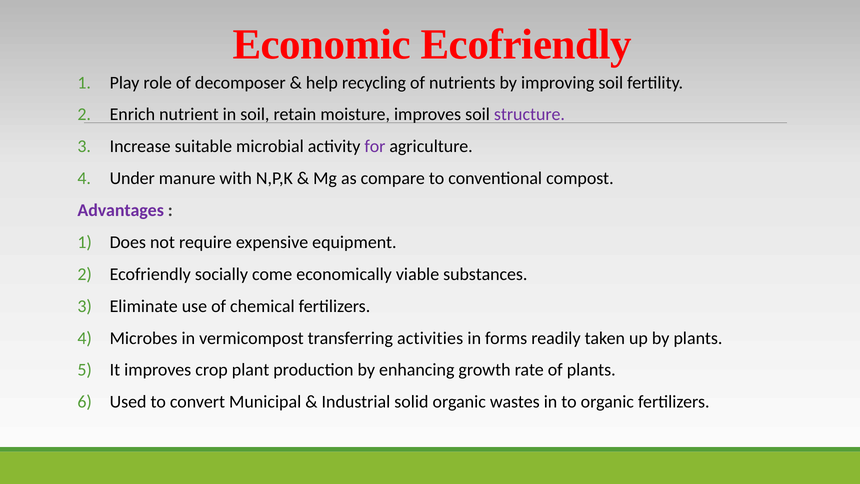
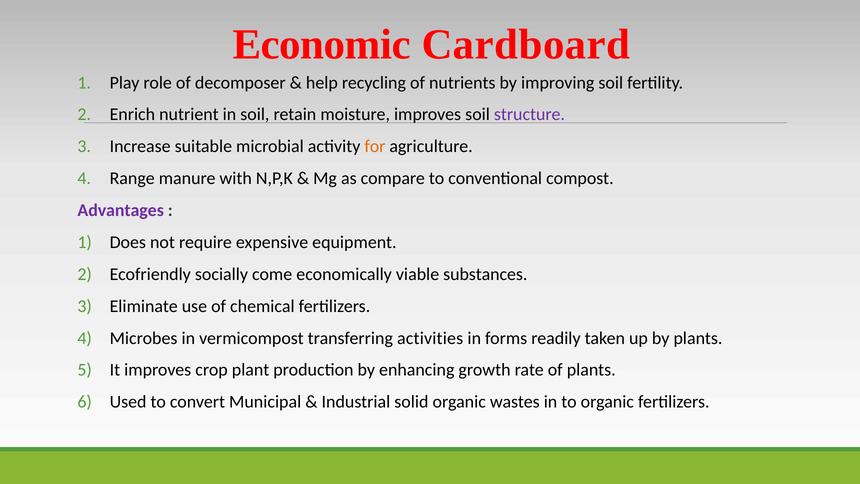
Economic Ecofriendly: Ecofriendly -> Cardboard (526, 44)
for colour: purple -> orange (375, 146)
Under: Under -> Range (132, 178)
